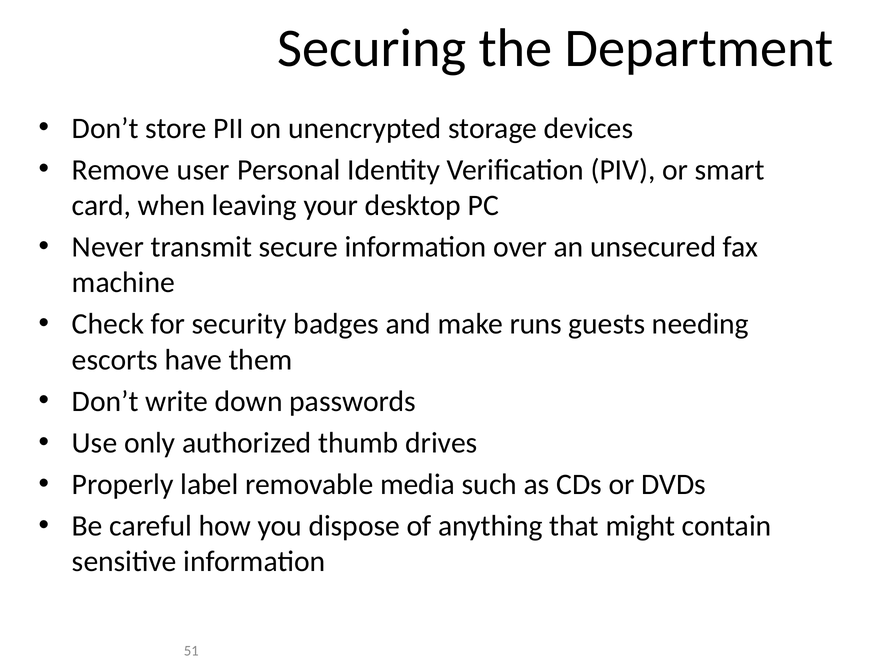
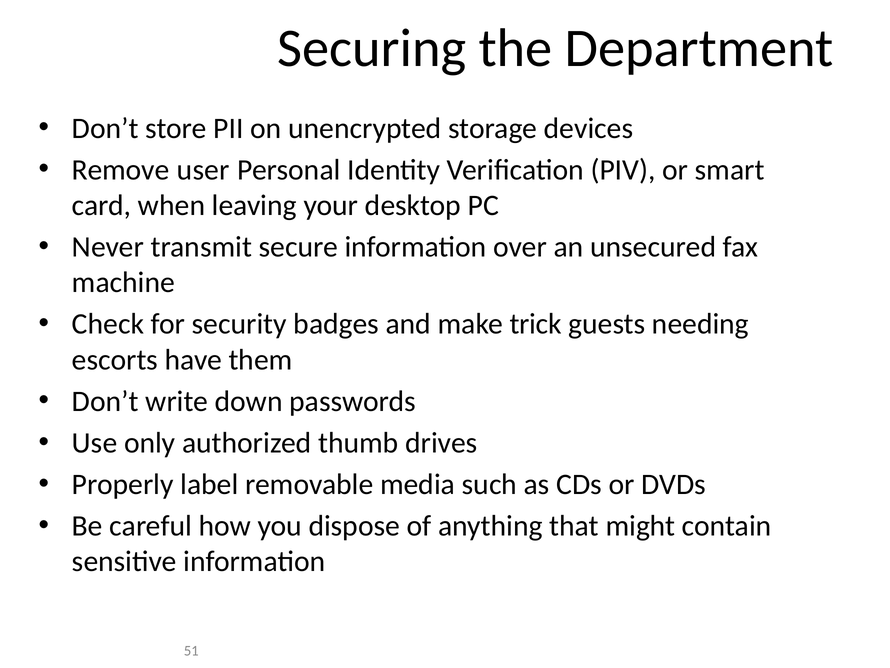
runs: runs -> trick (536, 324)
